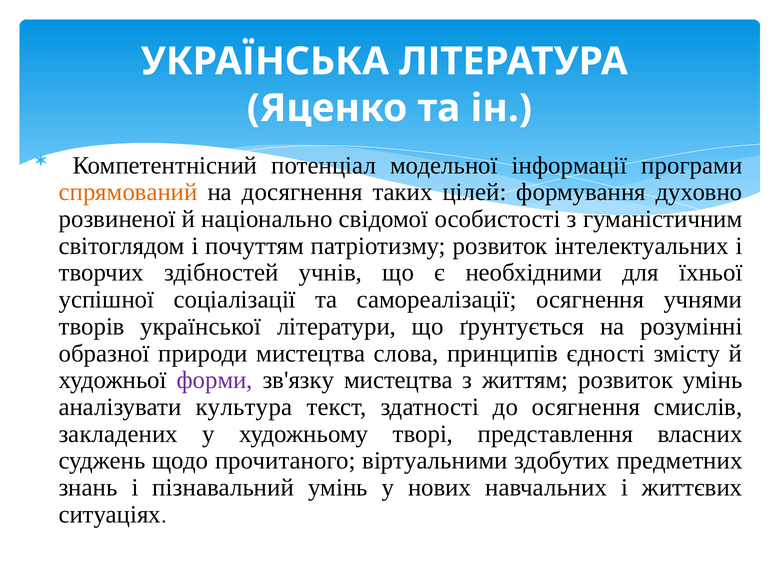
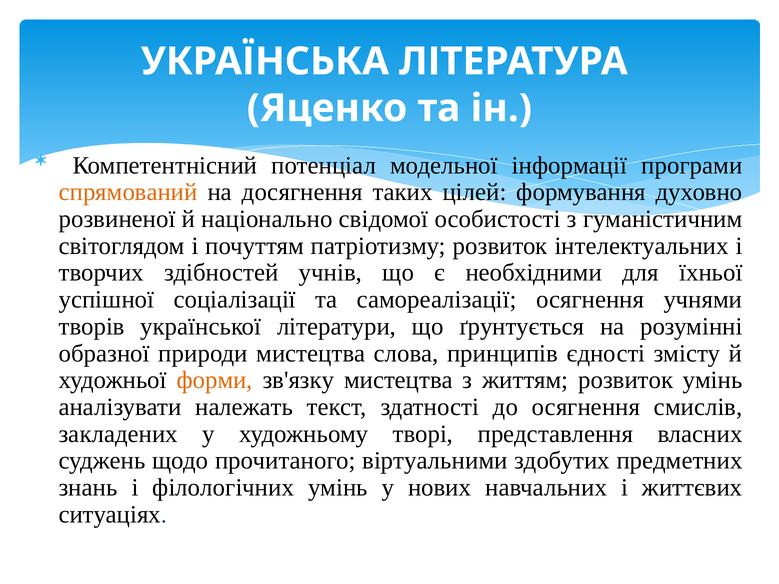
форми colour: purple -> orange (215, 380)
культура: культура -> належать (244, 407)
пізнавальний: пізнавальний -> філологічних (223, 488)
